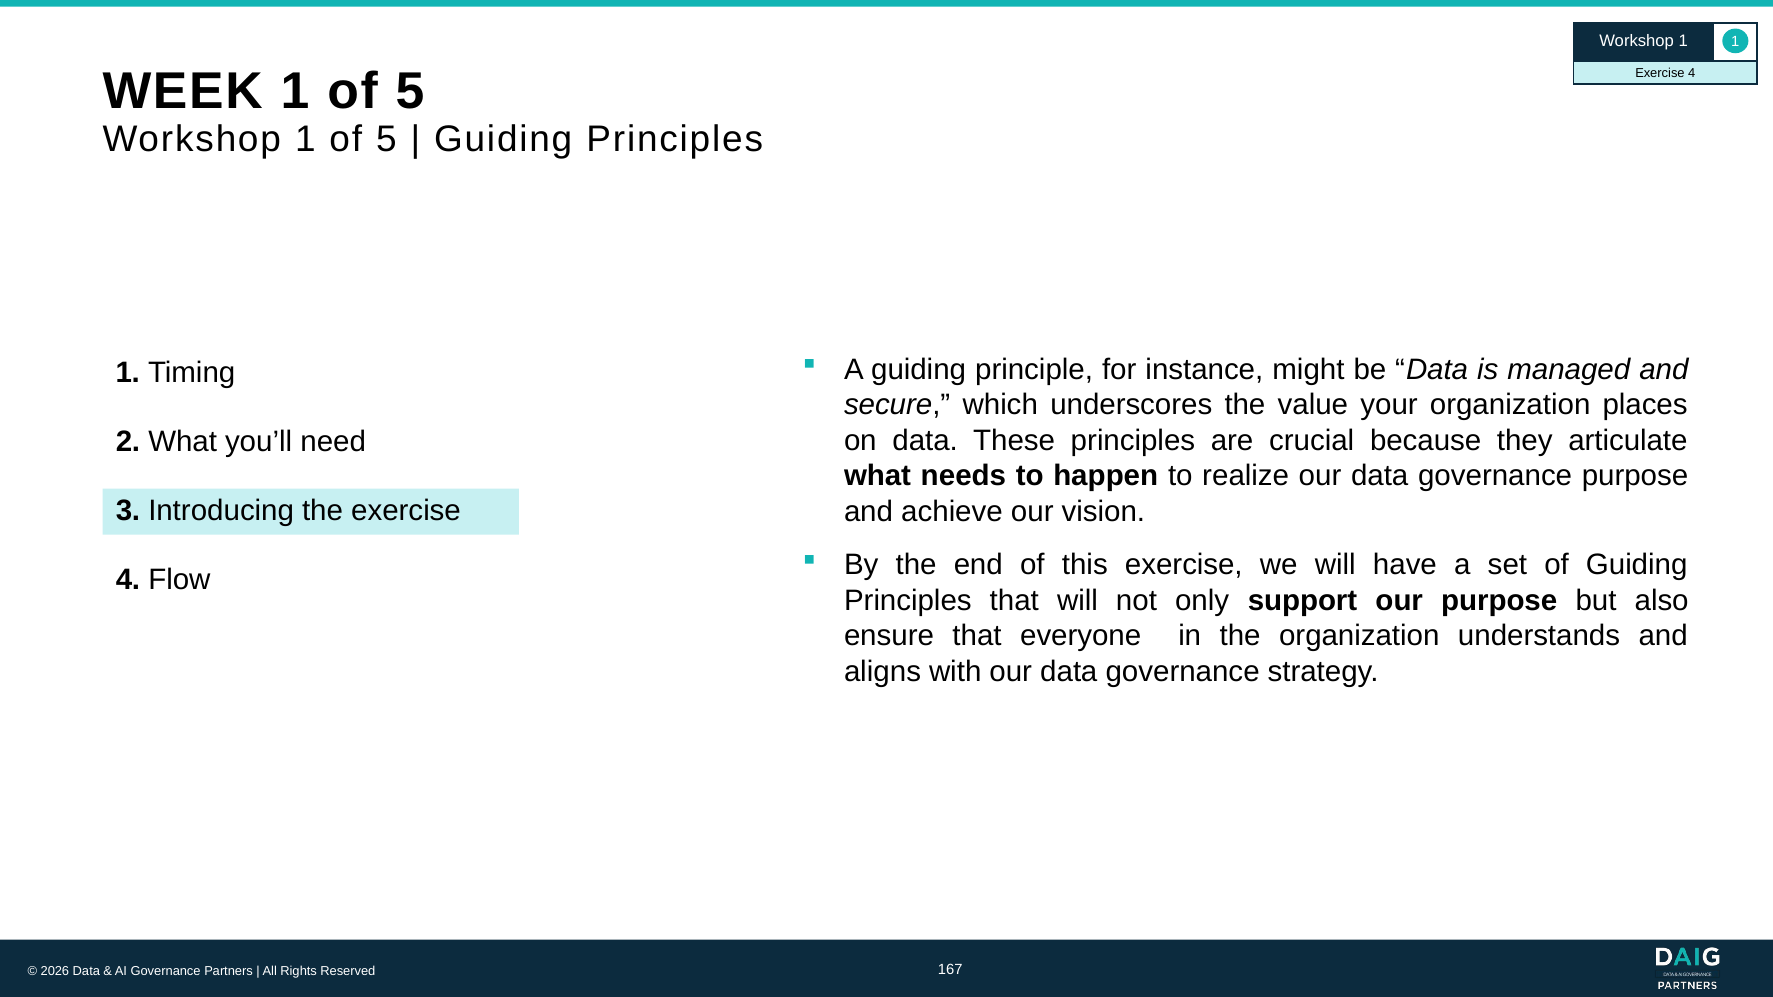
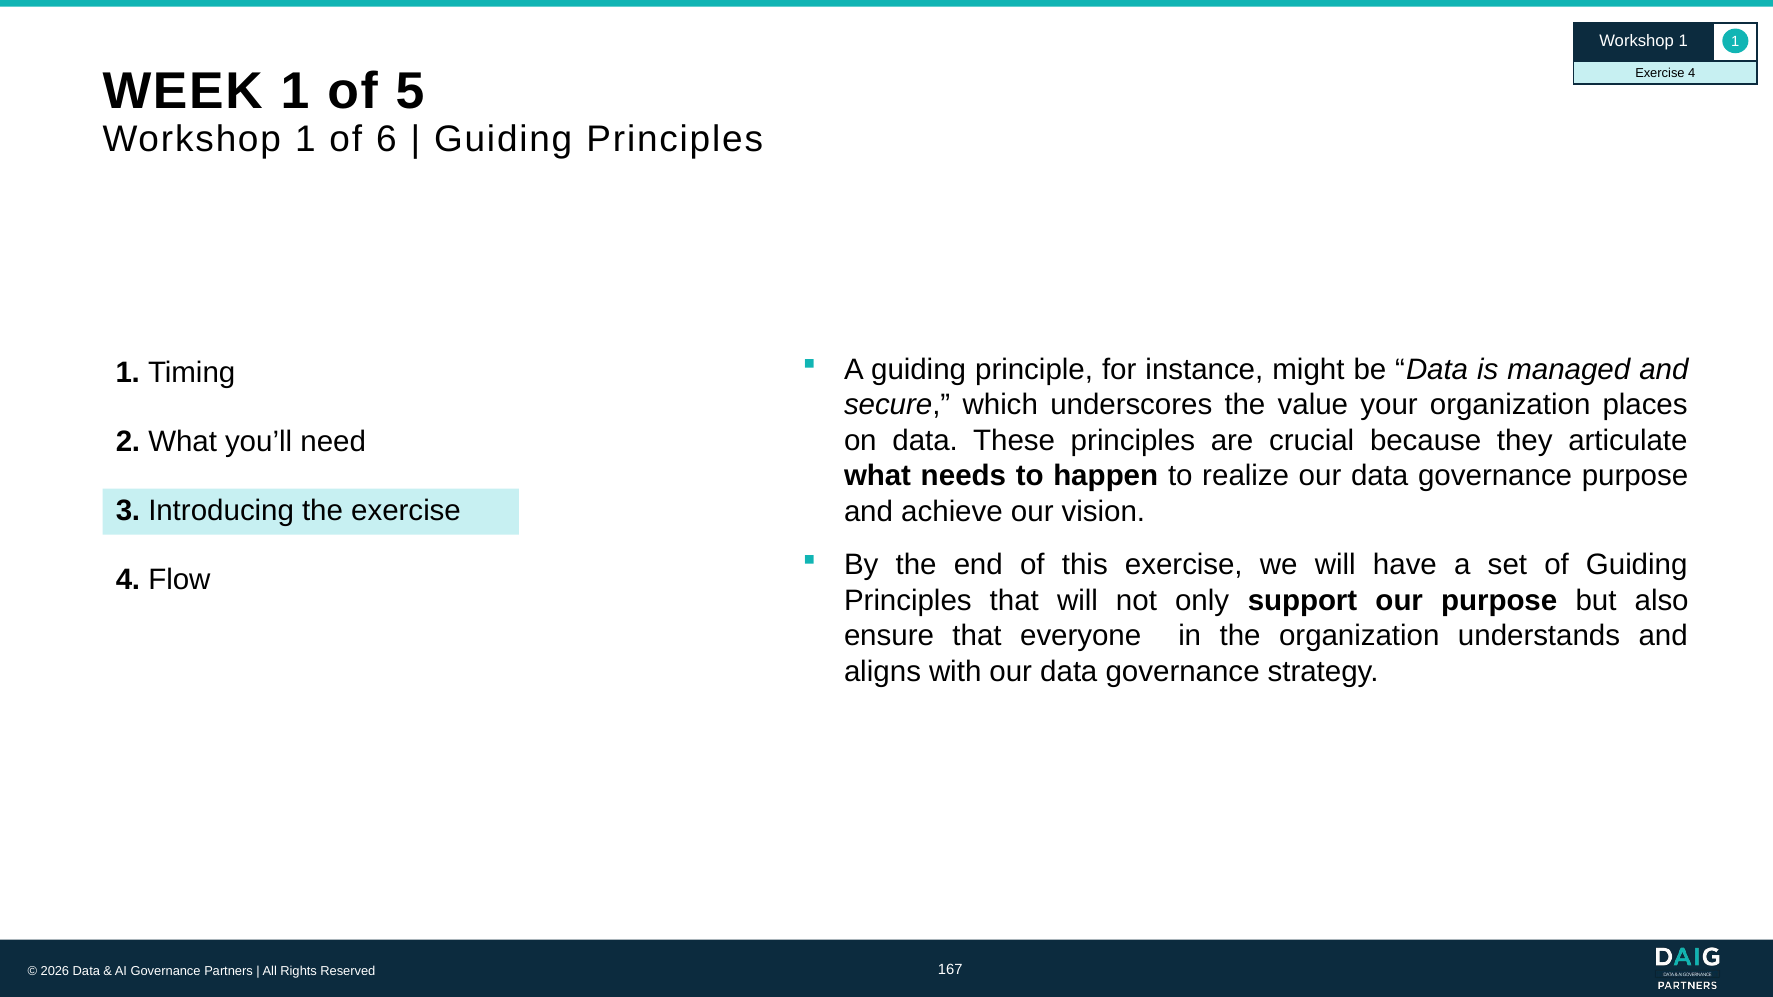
Workshop 1 of 5: 5 -> 6 (386, 140)
